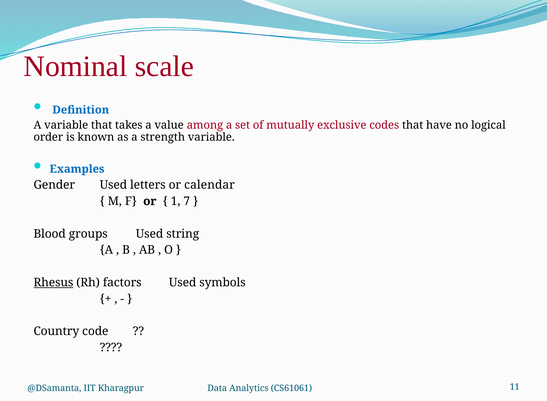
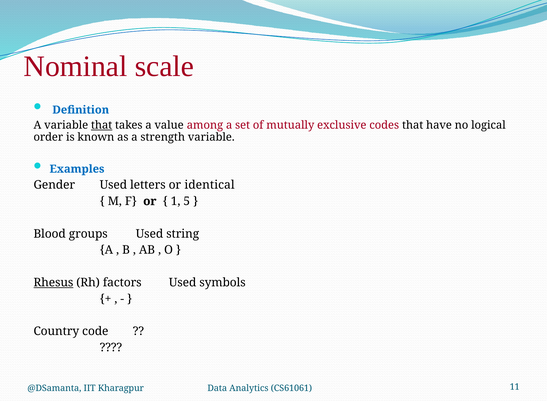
that underline: none -> present (102, 125)
calendar: calendar -> identical (210, 185)
7: 7 -> 5 (187, 201)
